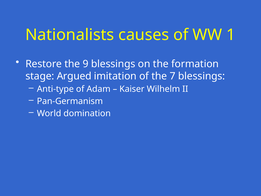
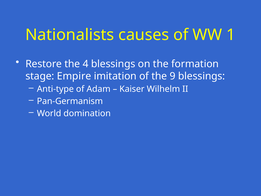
9: 9 -> 4 (86, 64)
Argued: Argued -> Empire (74, 76)
7: 7 -> 9 (173, 76)
